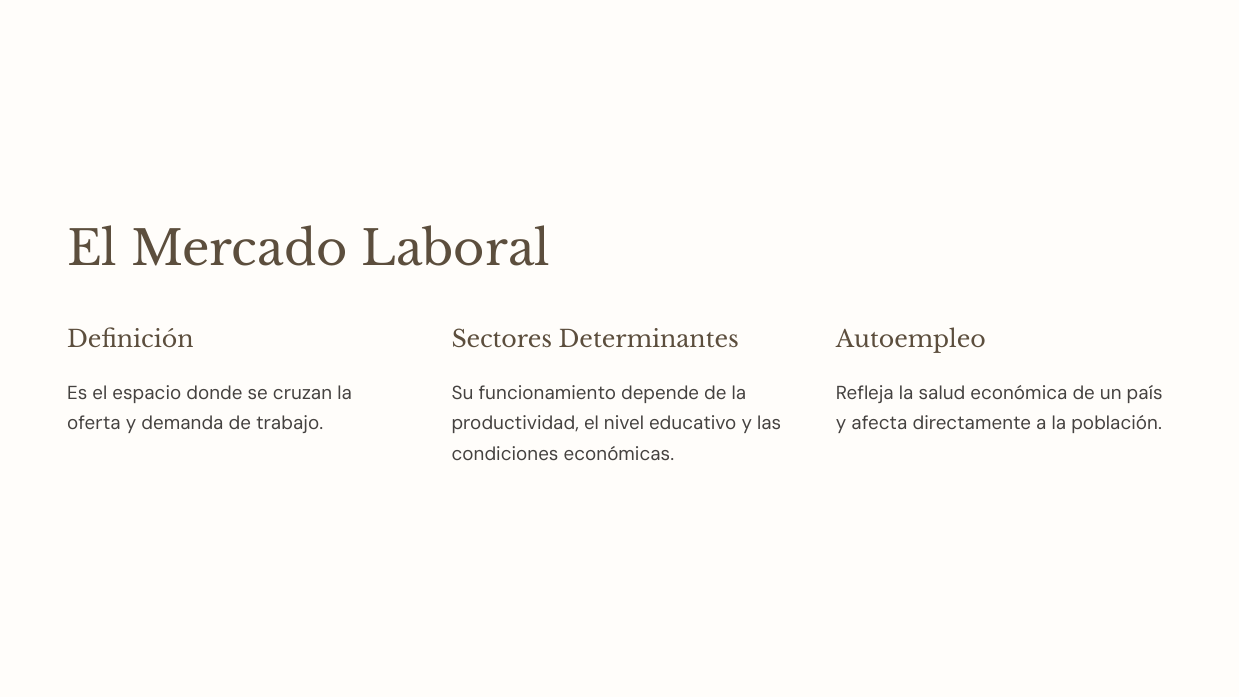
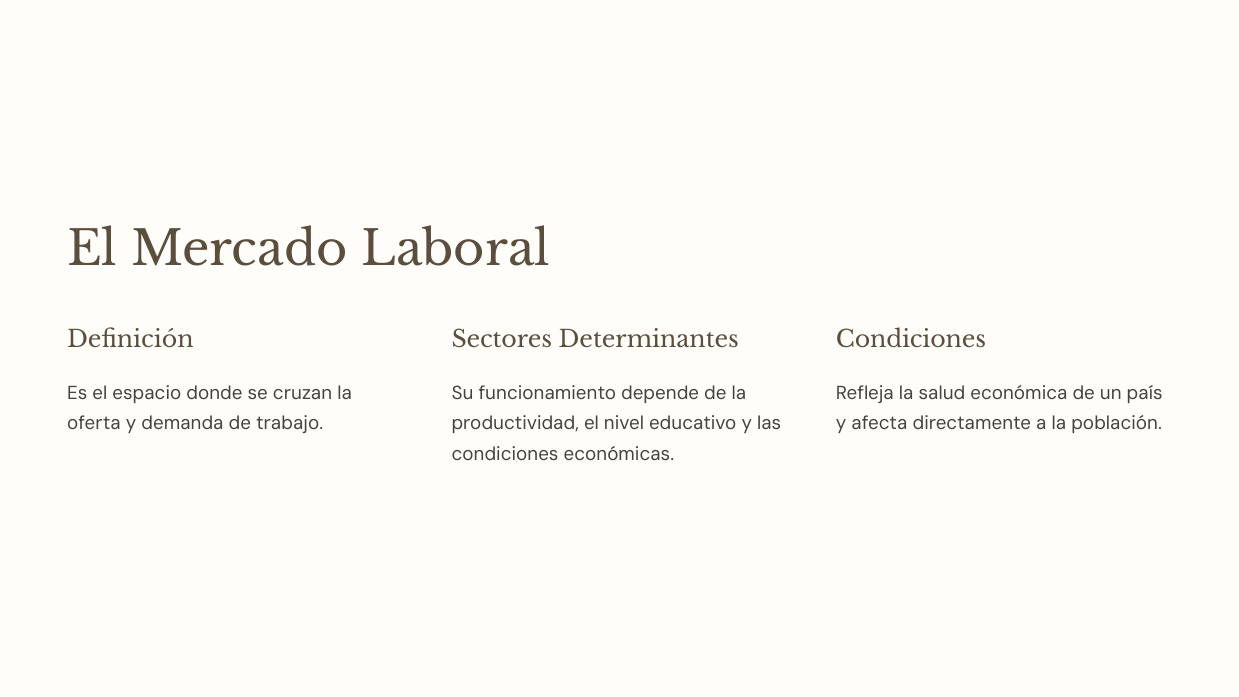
Autoempleo: Autoempleo -> Condiciones (911, 340)
